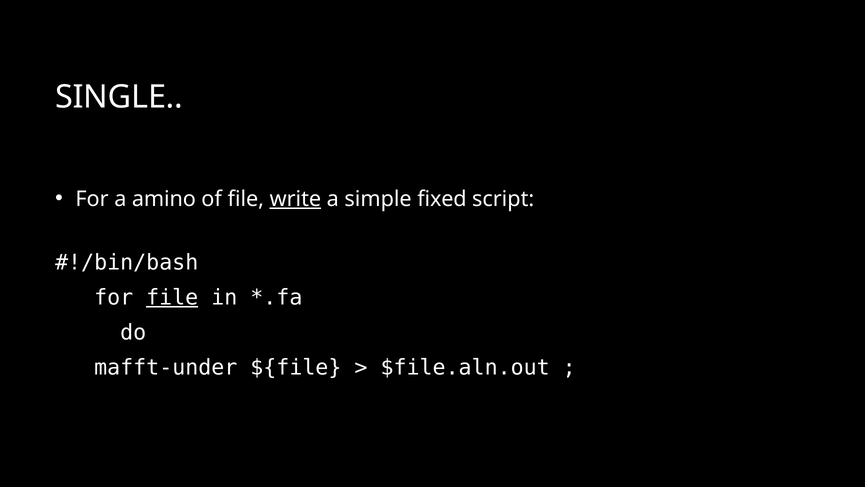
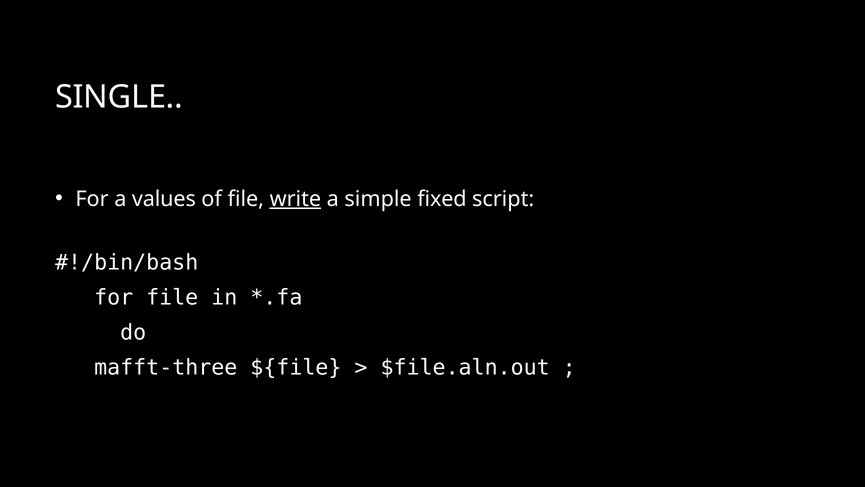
amino: amino -> values (164, 199)
file underline: present -> none (172, 297)
mafft-under: mafft-under -> mafft-three (166, 367)
